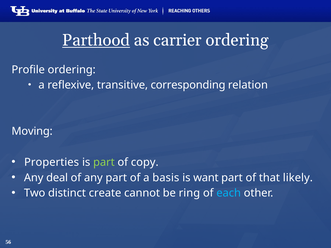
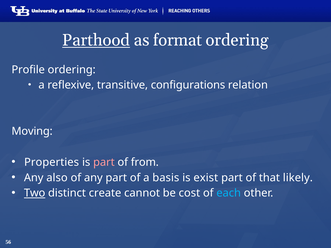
carrier: carrier -> format (178, 40)
corresponding: corresponding -> configurations (188, 85)
part colour: light green -> pink (104, 162)
copy: copy -> from (145, 162)
deal: deal -> also (57, 178)
want: want -> exist (206, 178)
Two underline: none -> present (35, 193)
ring: ring -> cost (189, 193)
